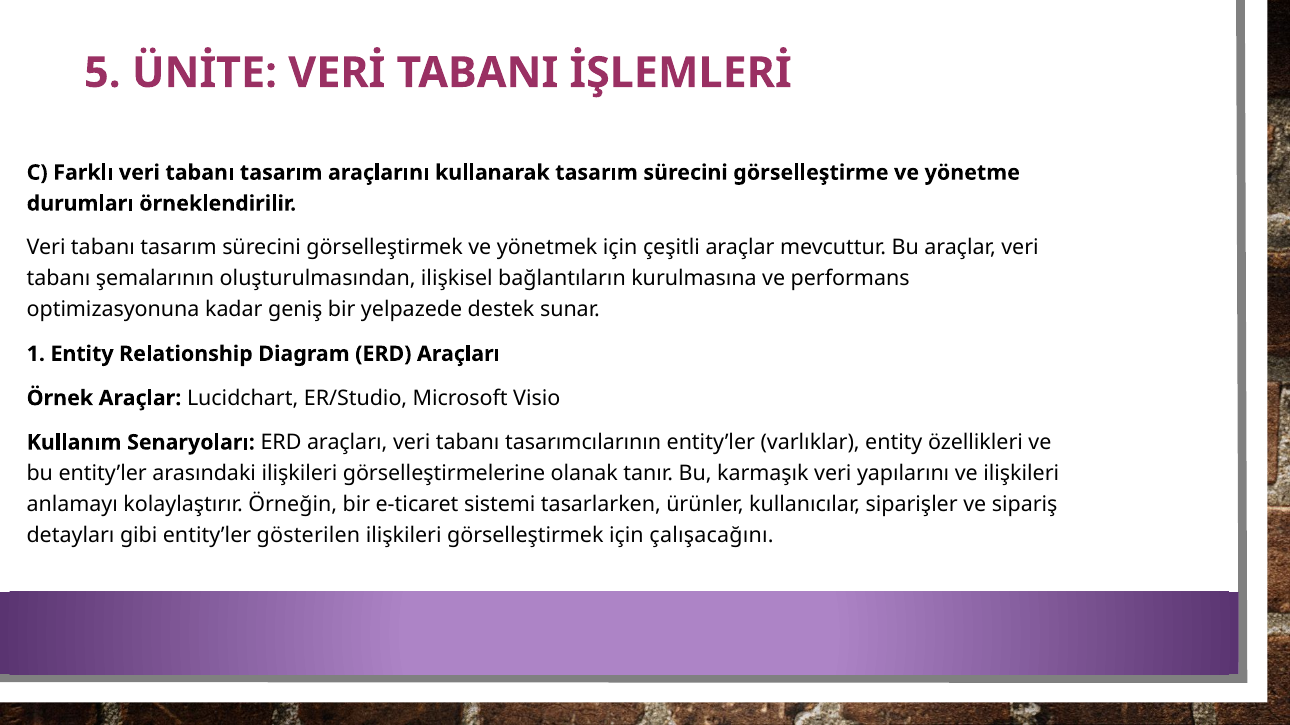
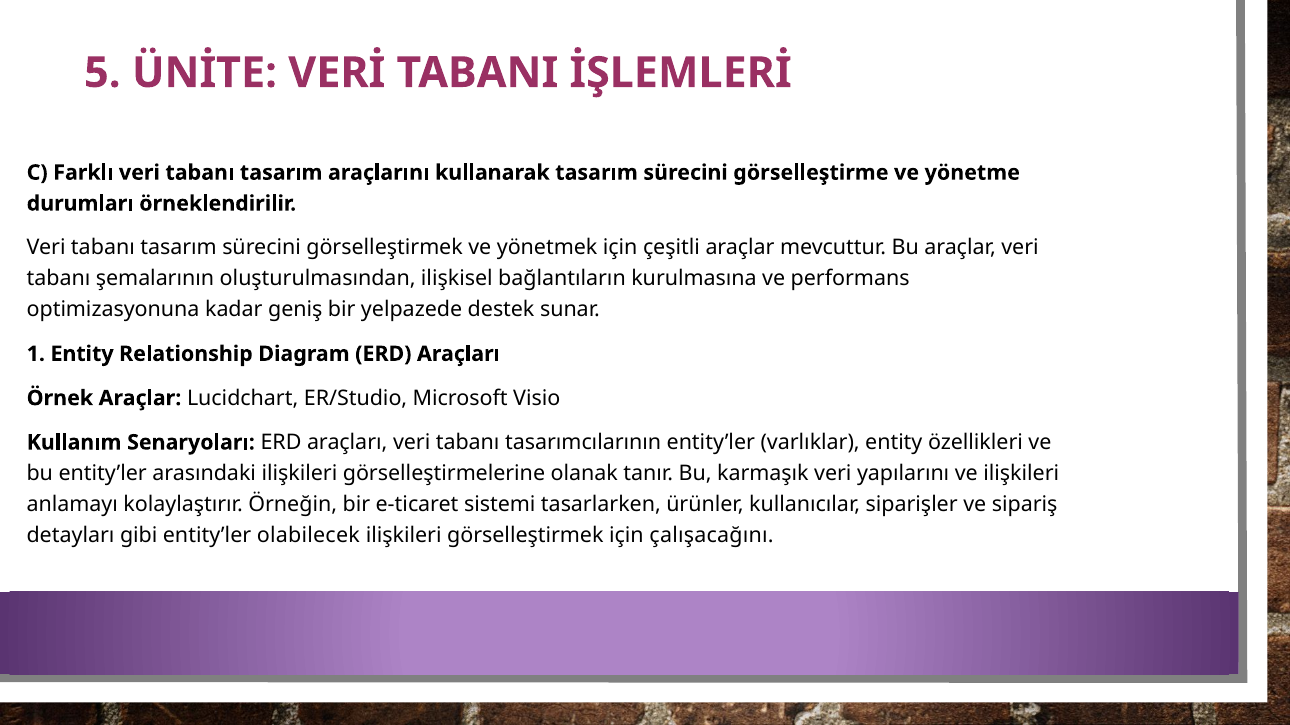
gösterilen: gösterilen -> olabilecek (308, 535)
